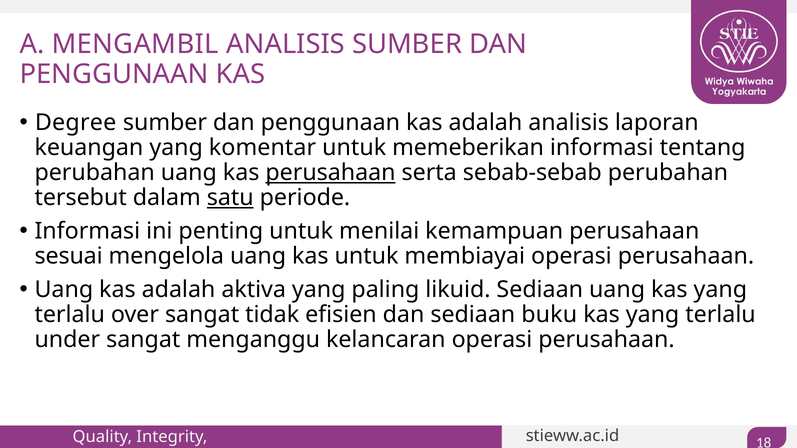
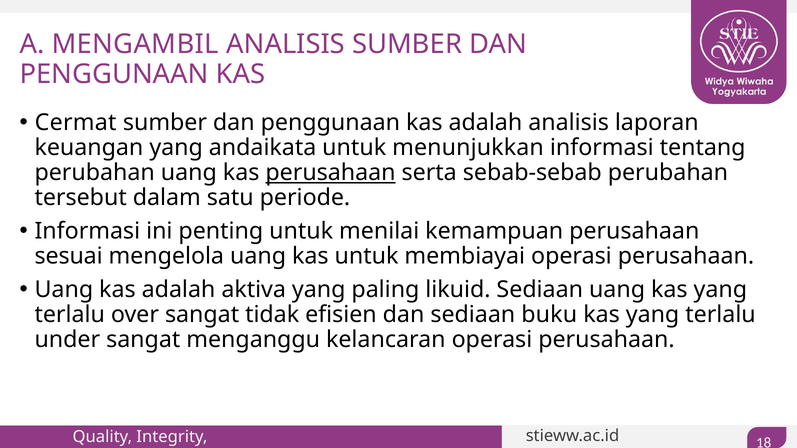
Degree: Degree -> Cermat (76, 123)
komentar: komentar -> andaikata (263, 148)
memeberikan: memeberikan -> menunjukkan (468, 148)
satu underline: present -> none (230, 198)
